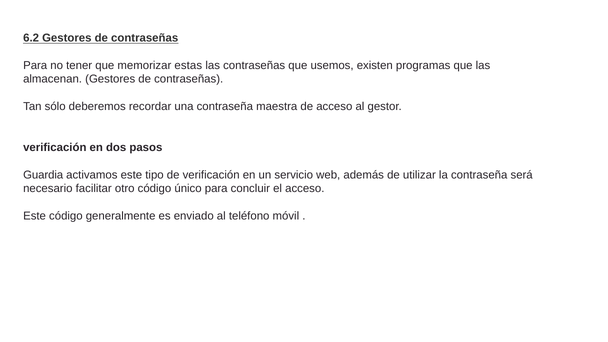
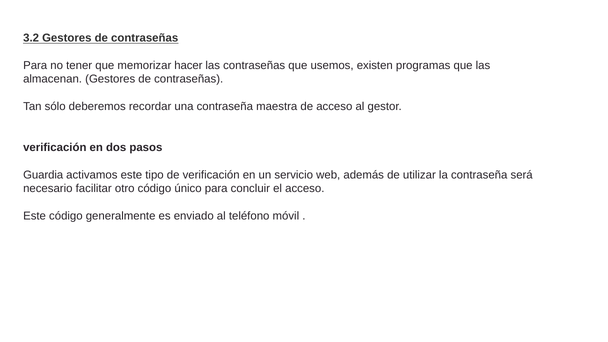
6.2: 6.2 -> 3.2 (31, 38)
estas: estas -> hacer (188, 65)
